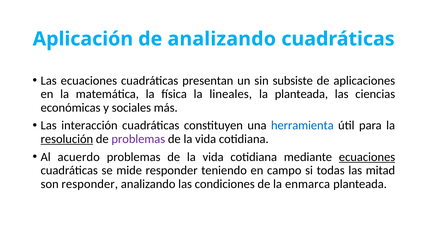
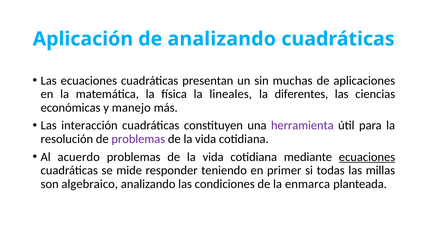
subsiste: subsiste -> muchas (293, 80)
la planteada: planteada -> diferentes (301, 94)
sociales: sociales -> manejo (131, 107)
herramienta colour: blue -> purple (302, 125)
resolución underline: present -> none (67, 139)
campo: campo -> primer (284, 170)
mitad: mitad -> millas (380, 170)
son responder: responder -> algebraico (90, 184)
